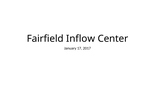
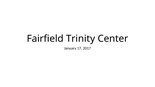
Inflow: Inflow -> Trinity (81, 39)
